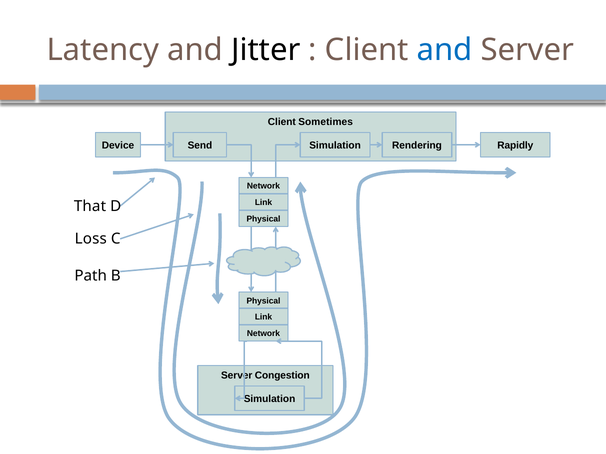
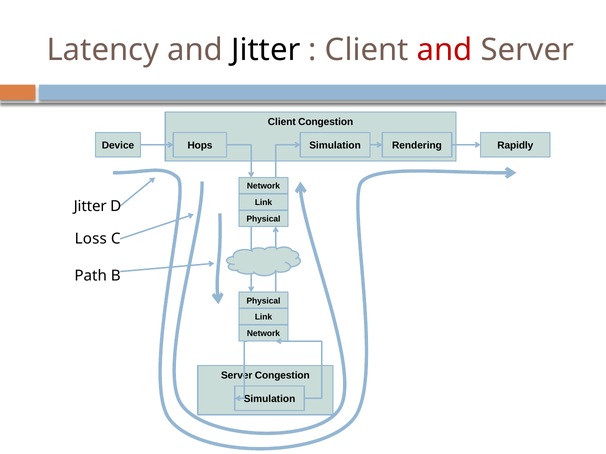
and colour: blue -> red (445, 50)
Client Sometimes: Sometimes -> Congestion (326, 122)
Send: Send -> Hops (200, 146)
That: That -> Jitter (90, 206)
